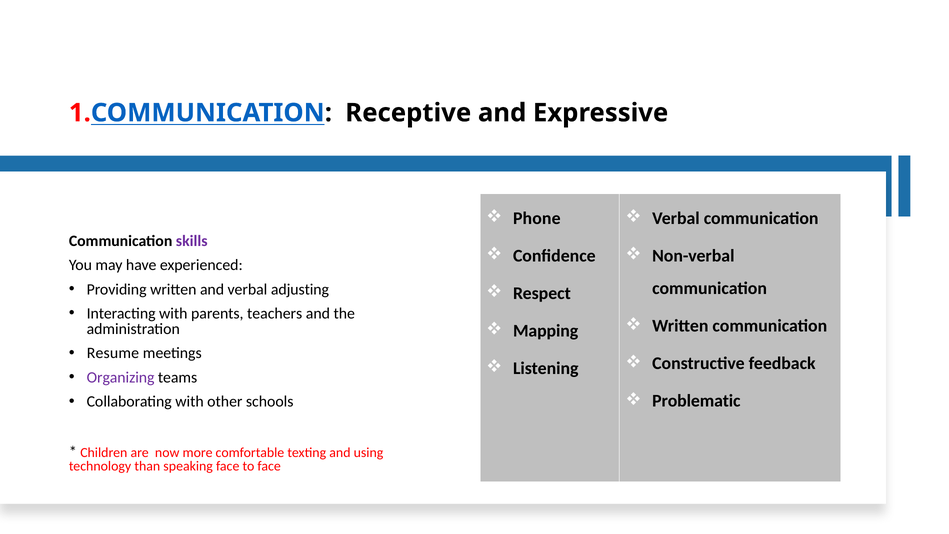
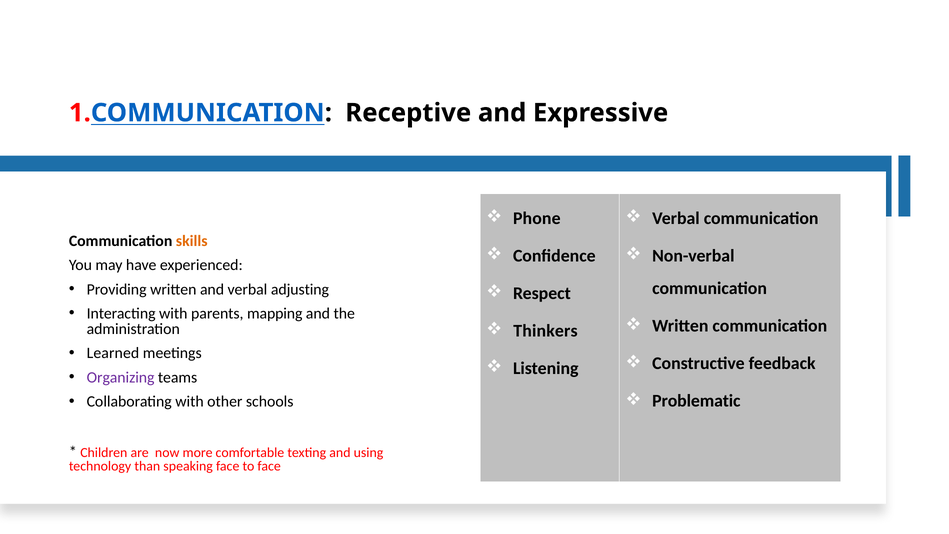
skills colour: purple -> orange (192, 241)
teachers: teachers -> mapping (275, 314)
Mapping: Mapping -> Thinkers (545, 331)
Resume: Resume -> Learned (113, 353)
